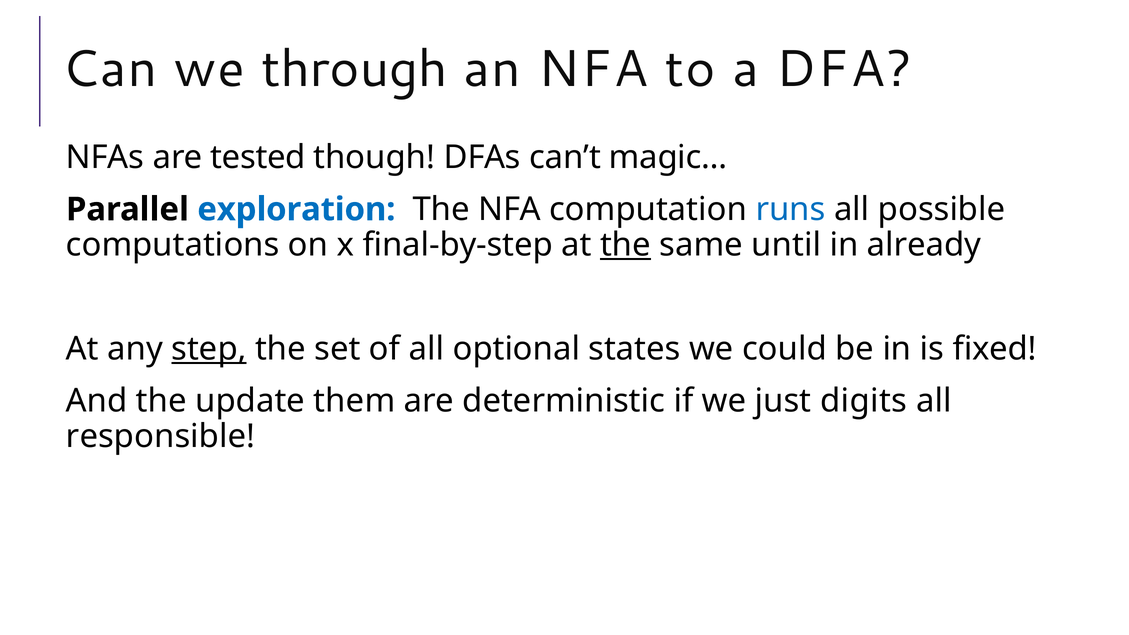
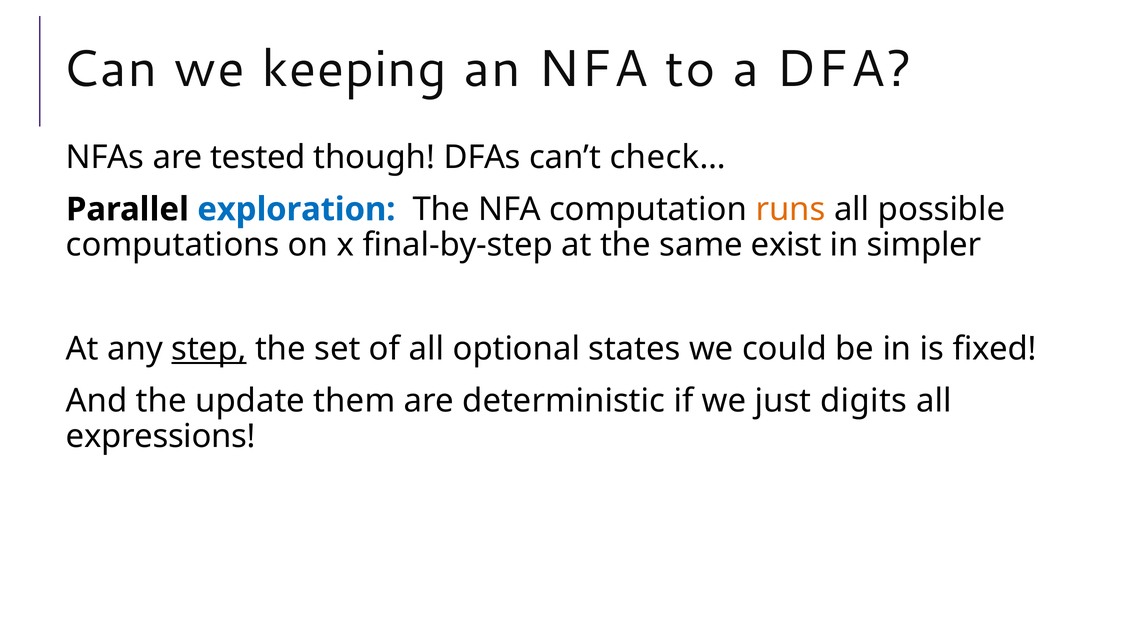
through: through -> keeping (354, 69)
magic…: magic… -> check… (668, 157)
runs colour: blue -> orange (791, 209)
the underline: present -> none (625, 245)
until: until -> exist (786, 245)
already: already -> simpler (924, 245)
responsible: responsible -> expressions (161, 437)
